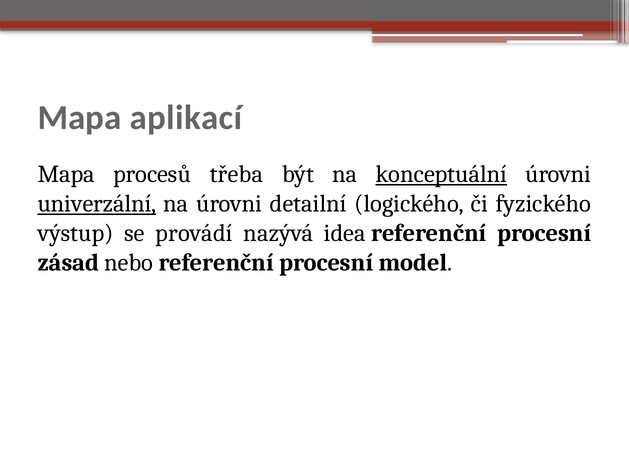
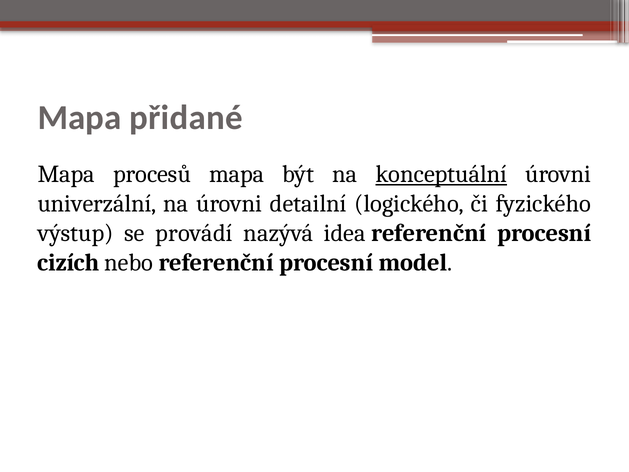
aplikací: aplikací -> přidané (186, 118)
procesů třeba: třeba -> mapa (237, 174)
univerzální underline: present -> none (97, 204)
zásad: zásad -> cizích (68, 262)
